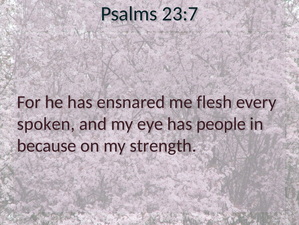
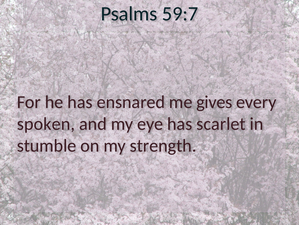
23:7: 23:7 -> 59:7 (180, 14)
flesh: flesh -> gives (214, 102)
people: people -> scarlet (221, 124)
because: because -> stumble (47, 145)
